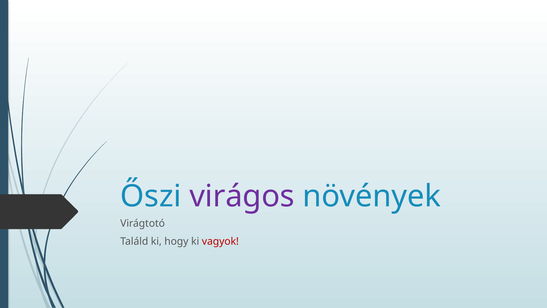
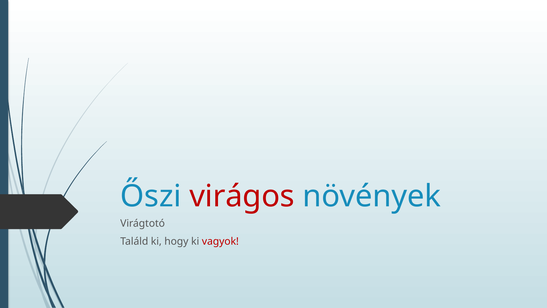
virágos colour: purple -> red (242, 196)
